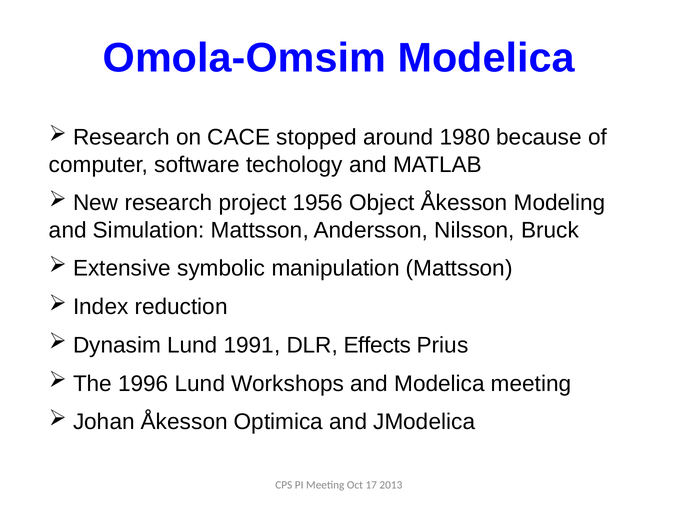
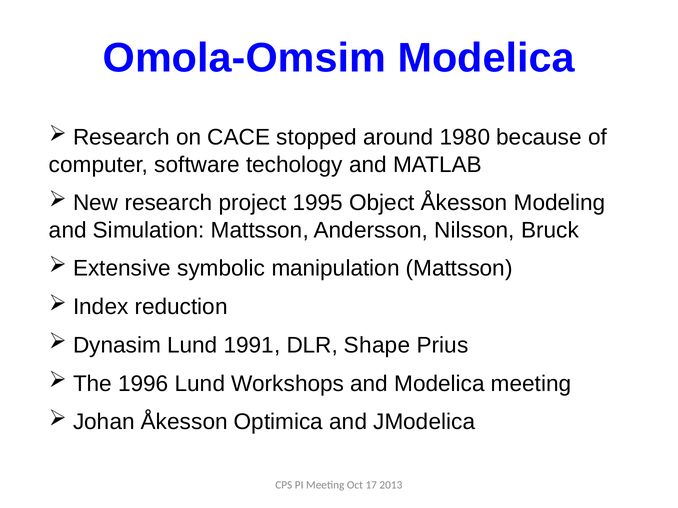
1956: 1956 -> 1995 (318, 203)
Effects: Effects -> Shape (377, 346)
